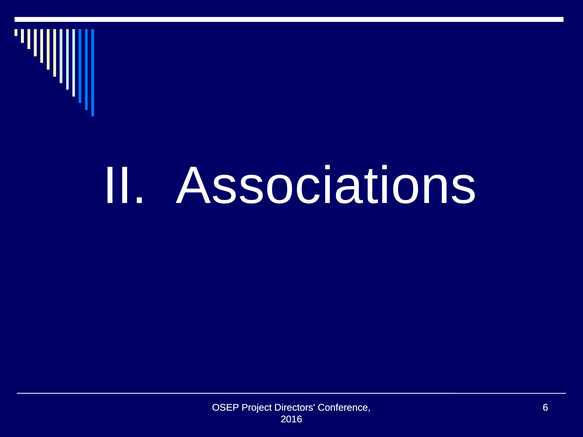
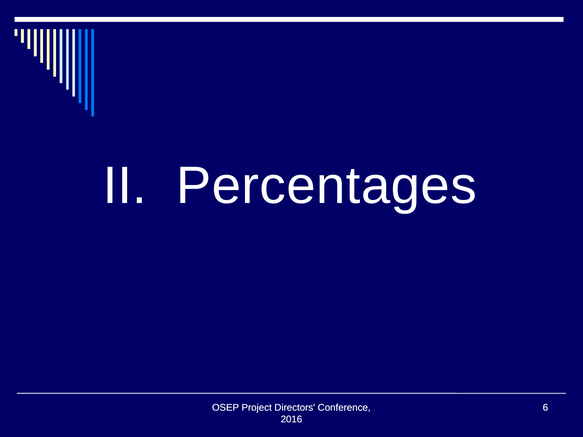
Associations: Associations -> Percentages (326, 186)
